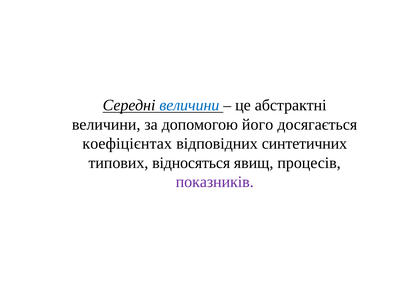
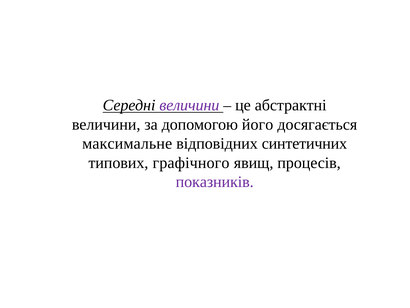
величини colour: blue -> purple (189, 105)
коефіцієнтах: коефіцієнтах -> максимальне (127, 143)
відносяться: відносяться -> графічного (191, 163)
